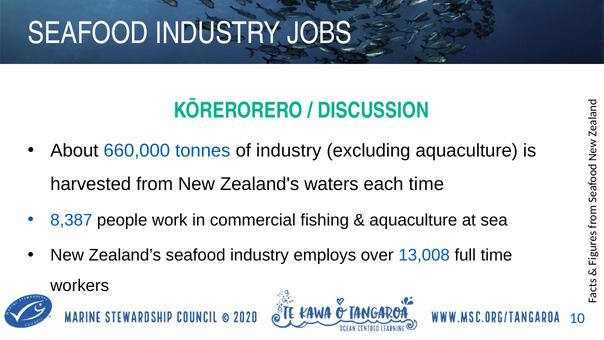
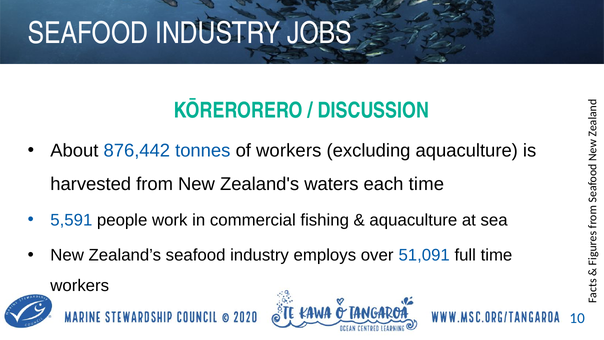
660,000: 660,000 -> 876,442 (137, 151)
of industry: industry -> workers (289, 151)
8,387: 8,387 -> 5,591 (71, 220)
13,008: 13,008 -> 51,091 (424, 255)
